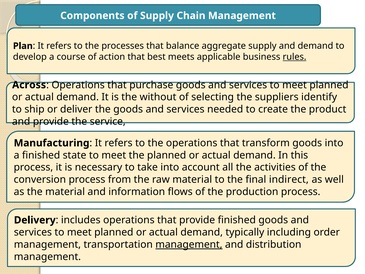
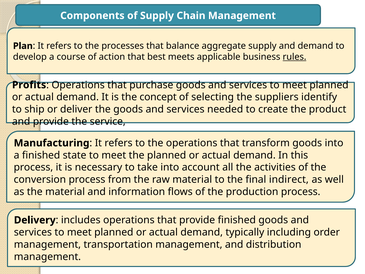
Across: Across -> Profits (29, 85)
without: without -> concept (158, 97)
management underline: present -> none (189, 244)
